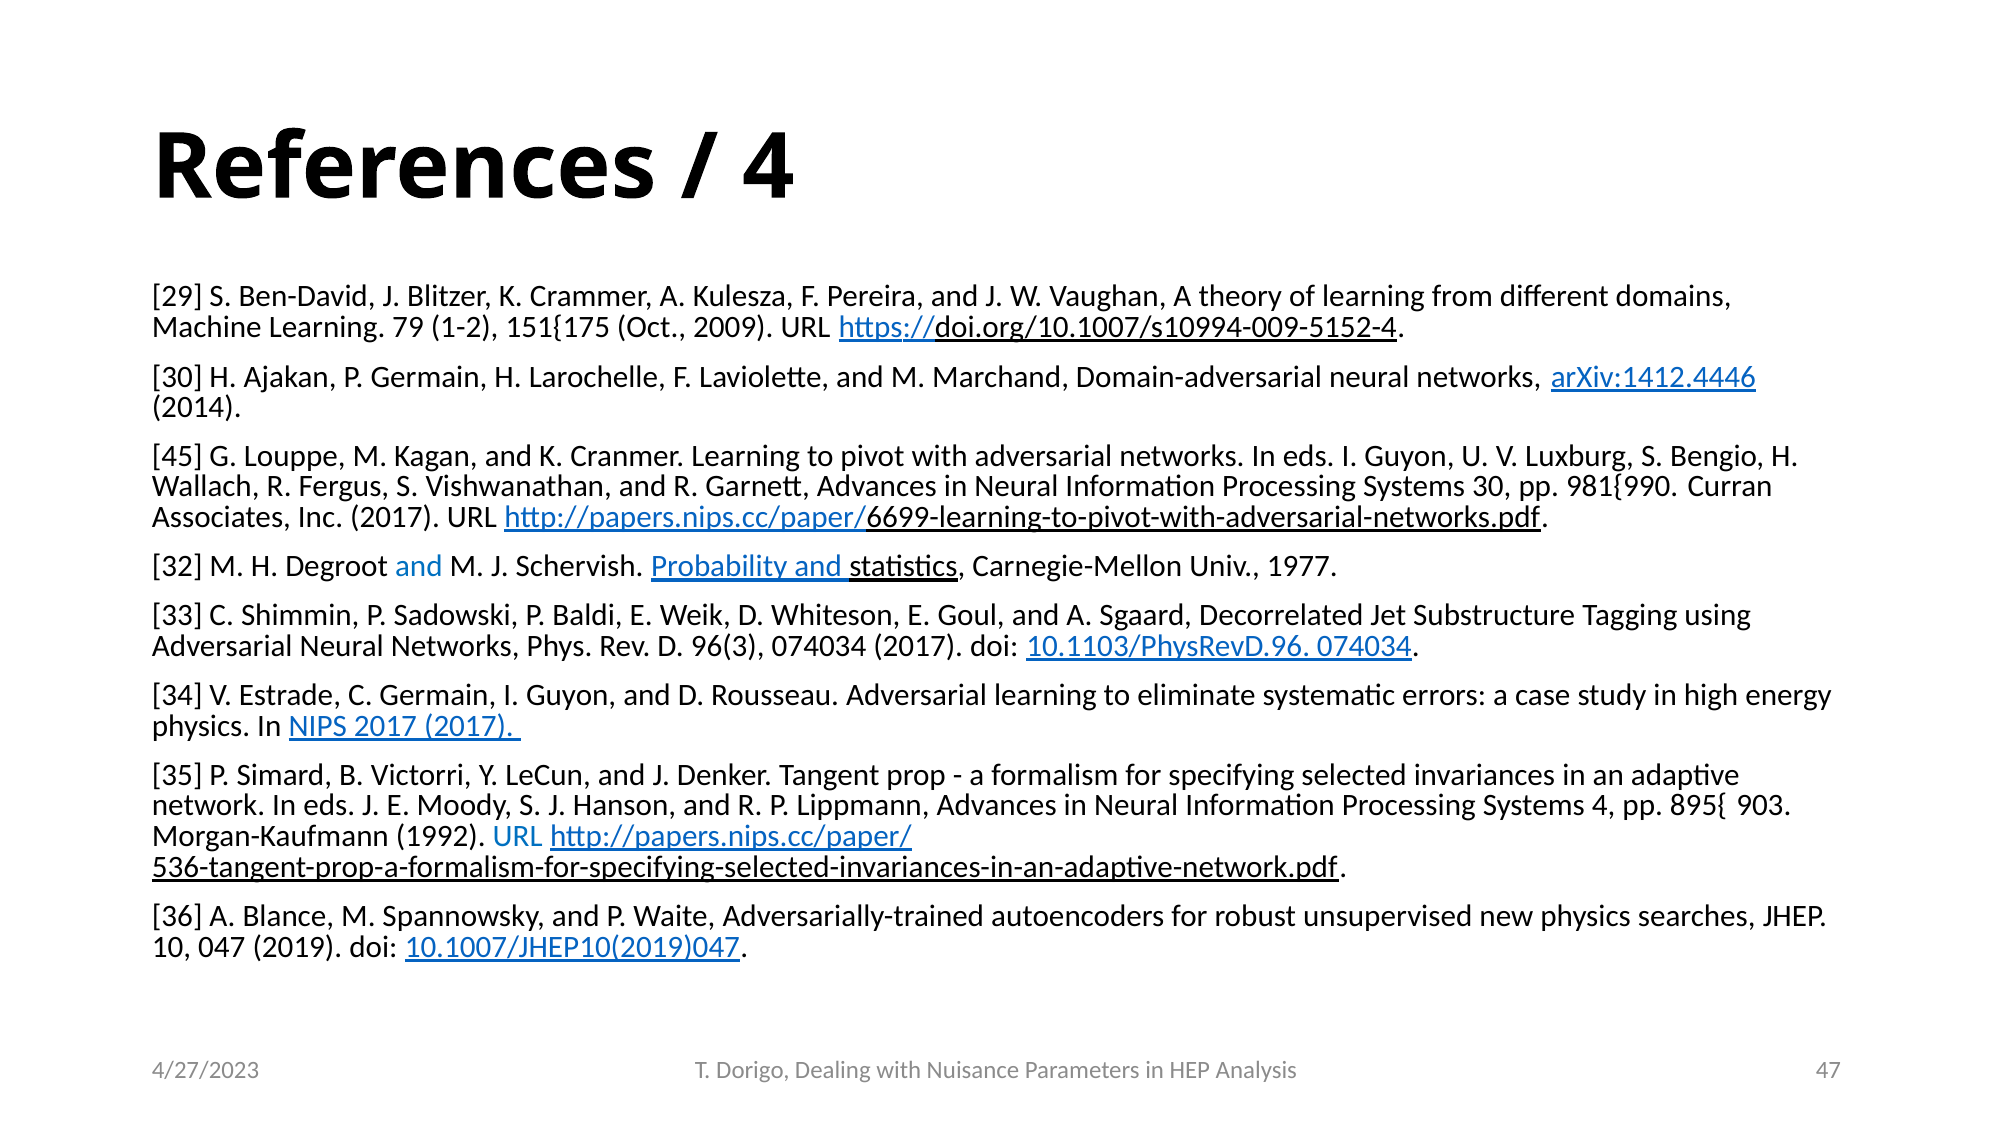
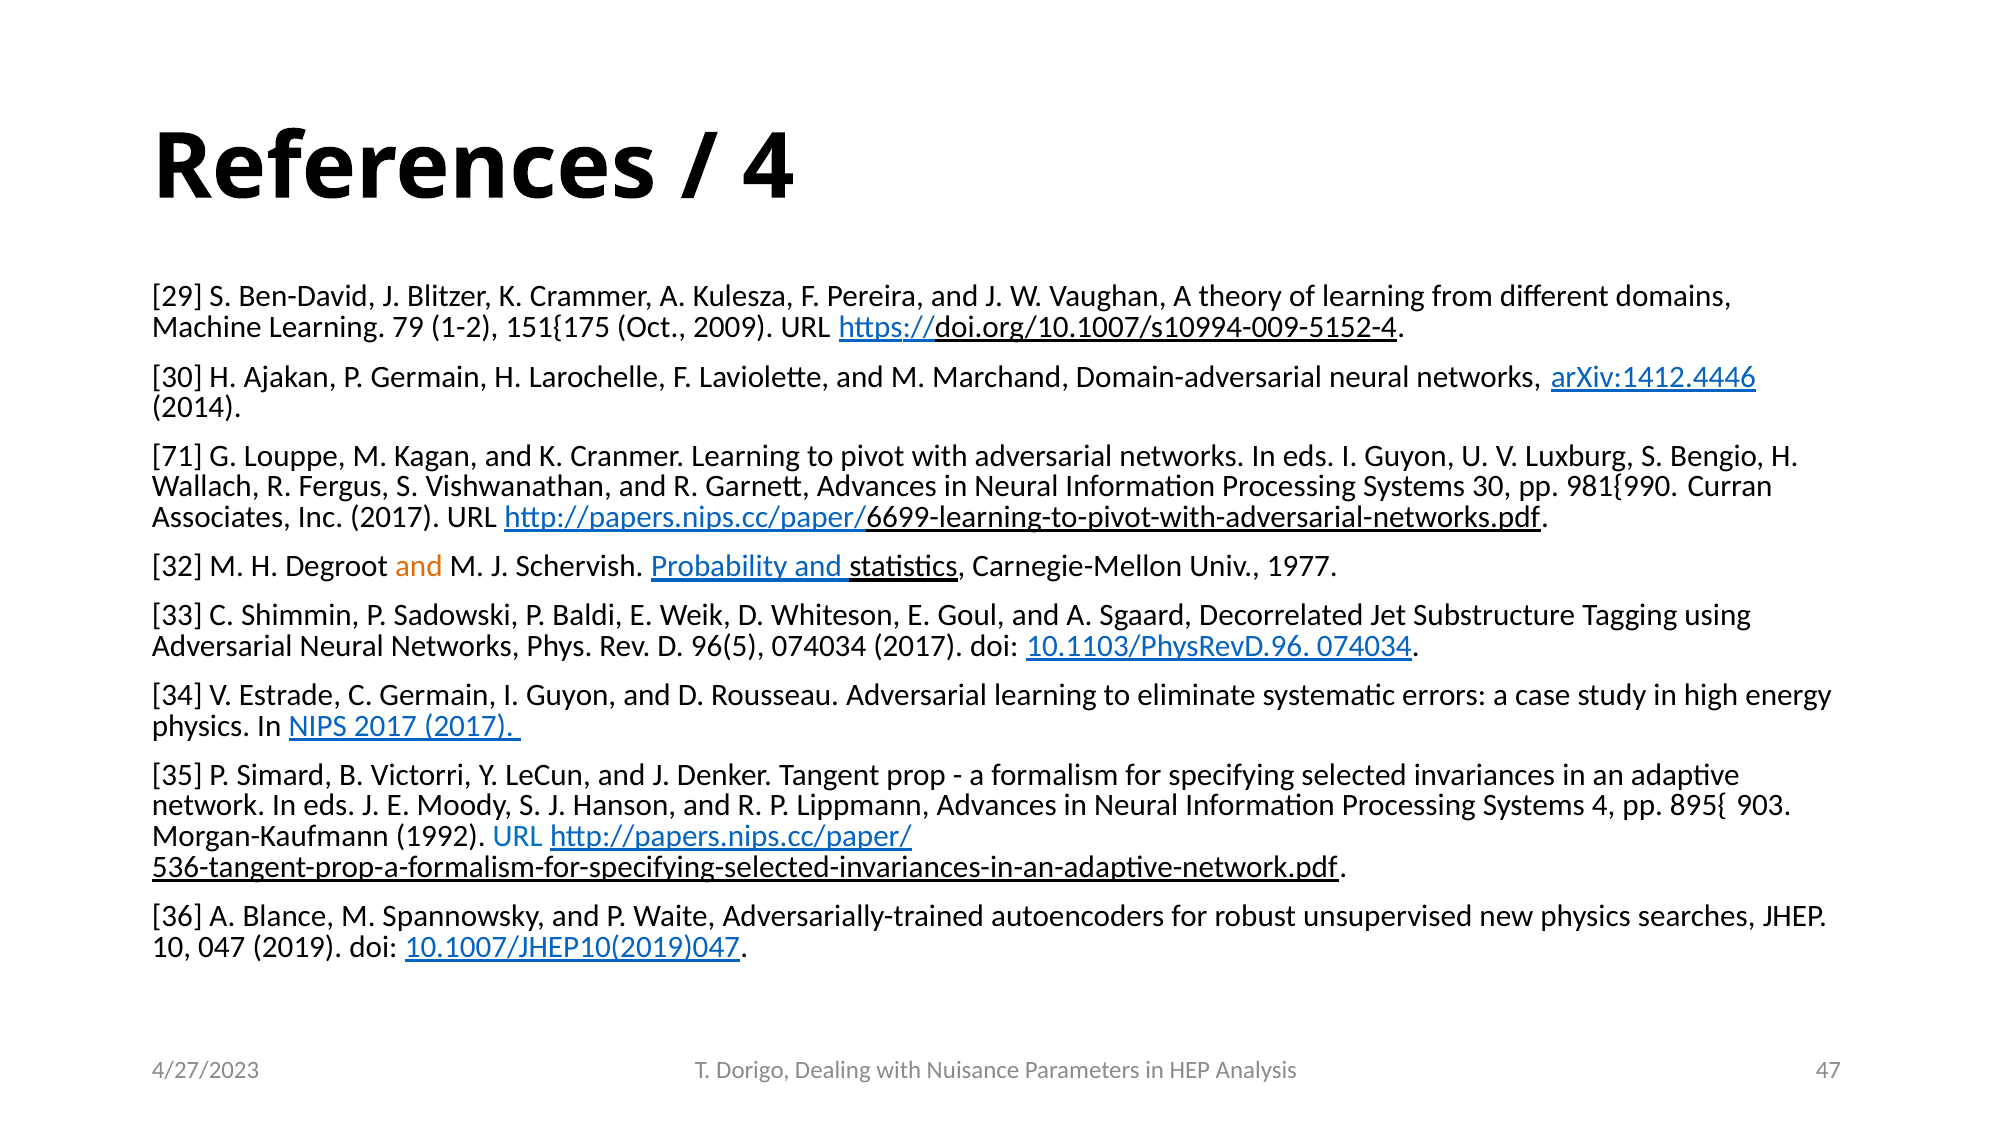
45: 45 -> 71 (177, 456)
and colour: blue -> orange (419, 567)
96(3: 96(3 -> 96(5 (728, 646)
